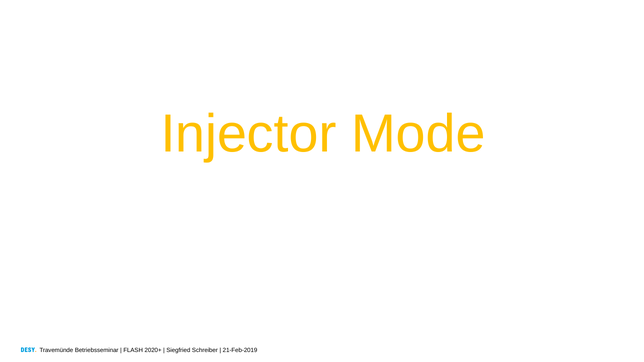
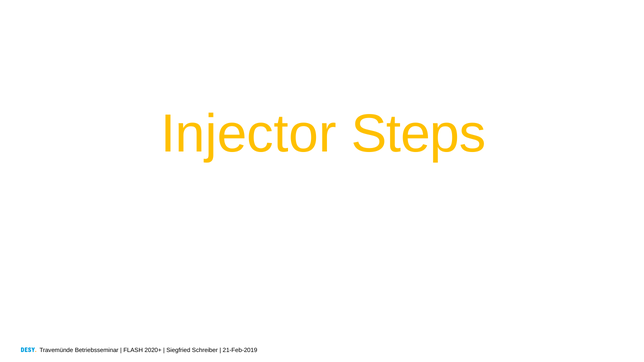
Mode: Mode -> Steps (419, 134)
